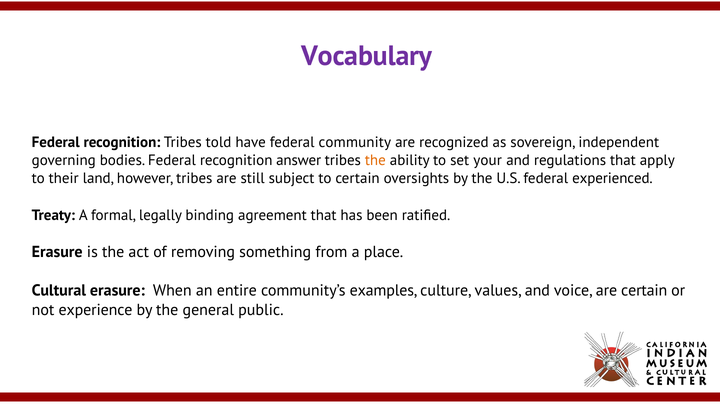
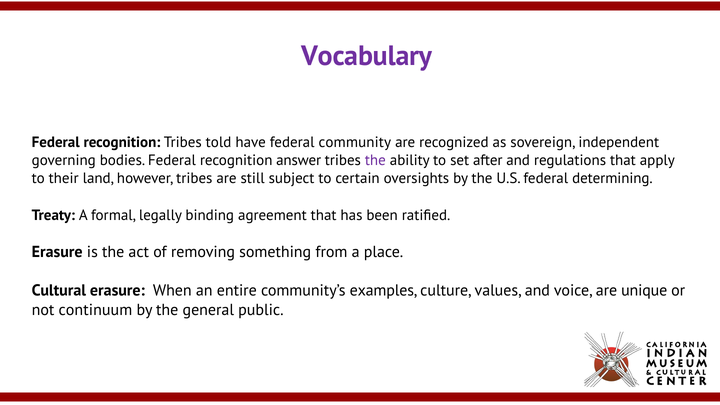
the colour: orange -> purple (375, 160)
your: your -> after (488, 160)
experienced: experienced -> determining (612, 178)
are certain: certain -> unique (644, 291)
experience: experience -> continuum (95, 310)
